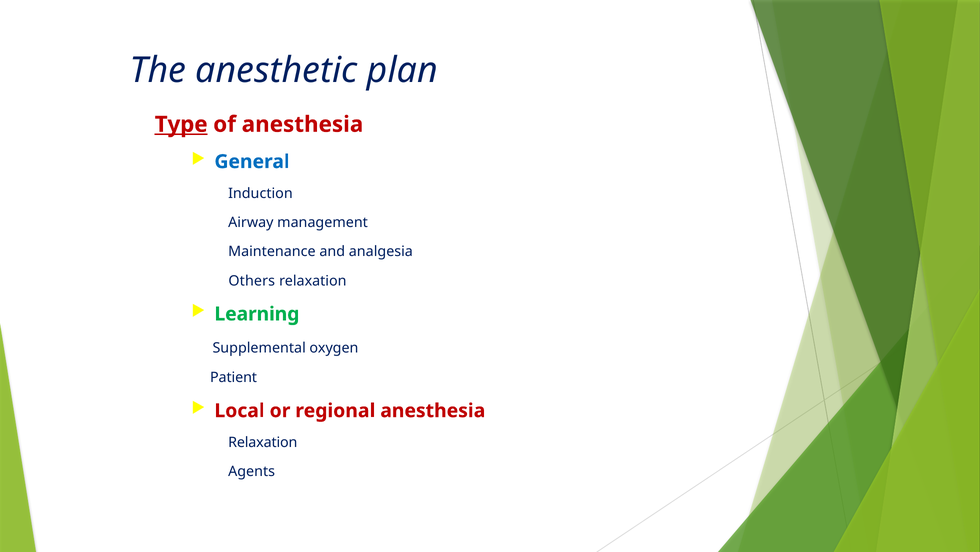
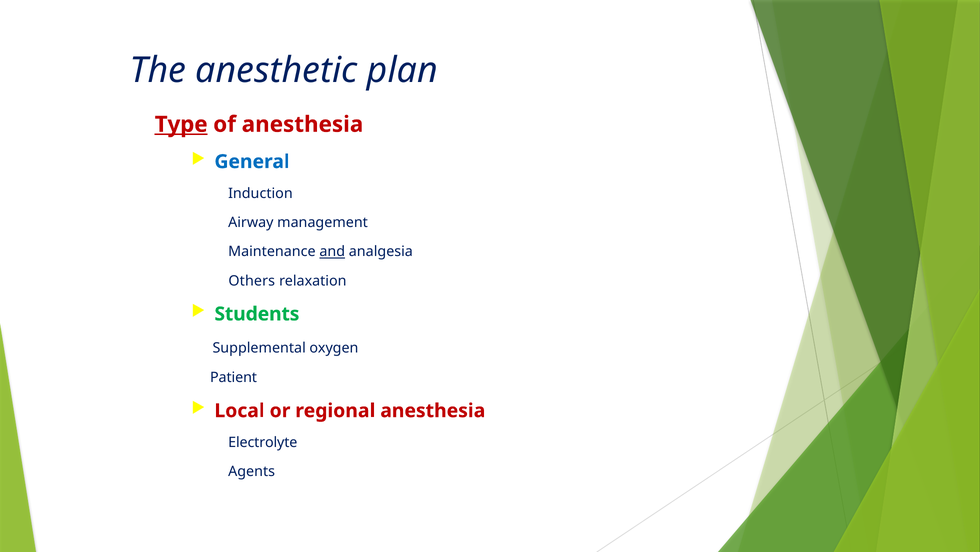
and underline: none -> present (332, 251)
Learning: Learning -> Students (257, 314)
Relaxation: Relaxation -> Electrolyte (263, 442)
